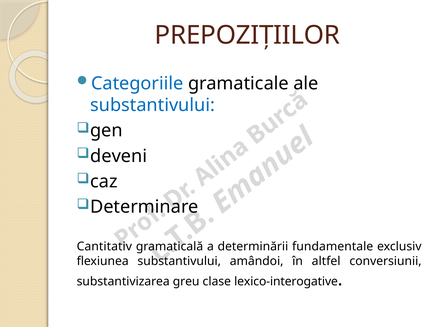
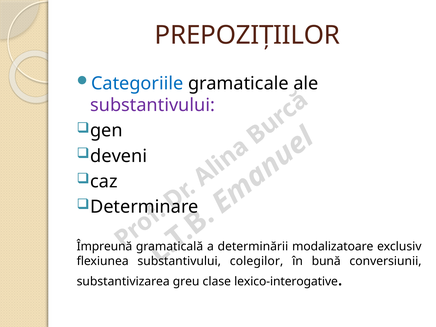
substantivului colour: blue -> purple (153, 105)
Cantitativ: Cantitativ -> Împreună (104, 246)
fundamentale: fundamentale -> modalizatoare (333, 246)
amândoi: amândoi -> colegilor (257, 261)
altfel: altfel -> bună (326, 261)
